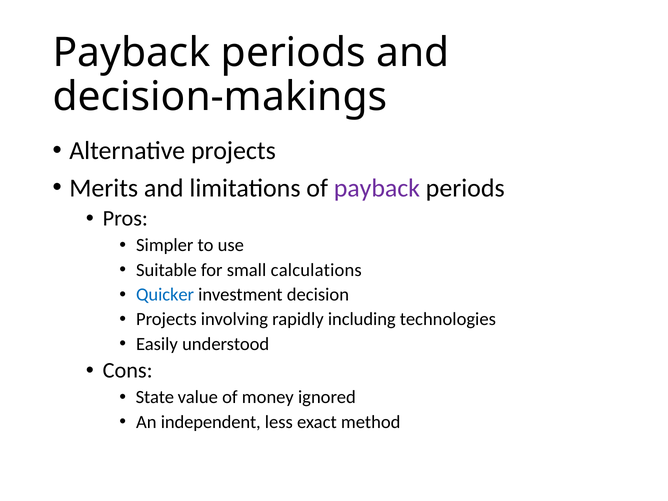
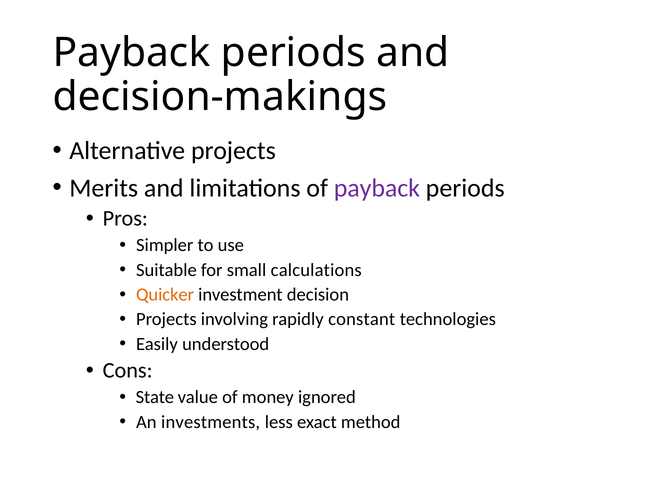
Quicker colour: blue -> orange (165, 295)
including: including -> constant (362, 319)
independent: independent -> investments (211, 422)
